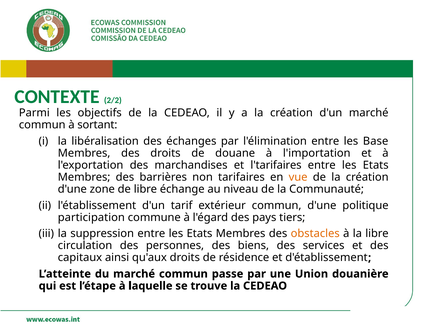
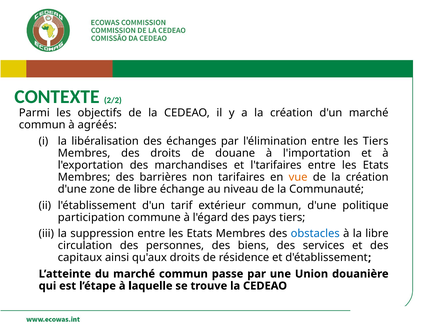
sortant: sortant -> agréés (97, 125)
les Base: Base -> Tiers (376, 141)
obstacles colour: orange -> blue (315, 234)
